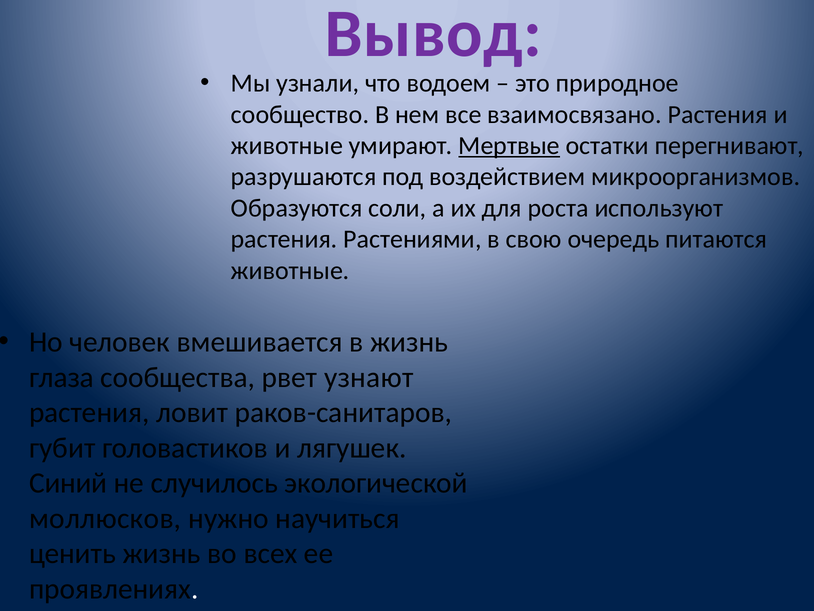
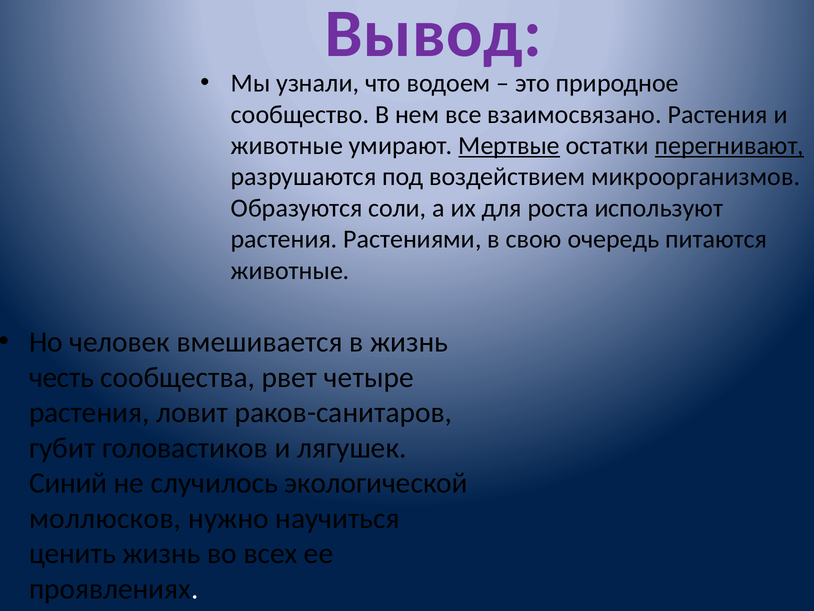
перегнивают underline: none -> present (729, 146)
глаза: глаза -> честь (62, 377)
узнают: узнают -> четыре (369, 377)
